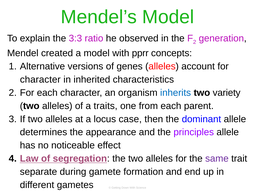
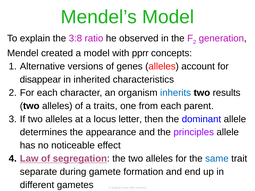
3:3: 3:3 -> 3:8 (75, 38)
character: character -> disappear (40, 80)
variety: variety -> results (227, 93)
case: case -> letter (130, 119)
same colour: purple -> blue (217, 159)
